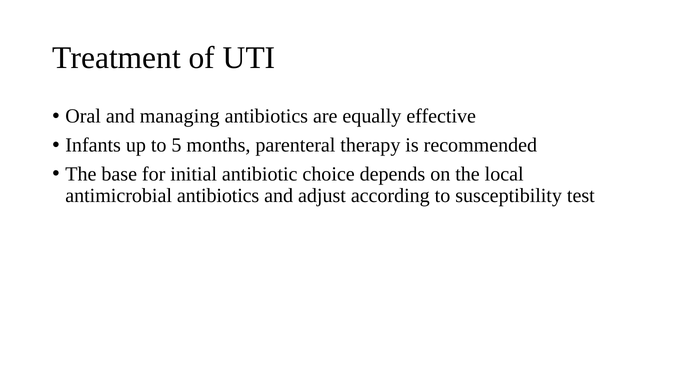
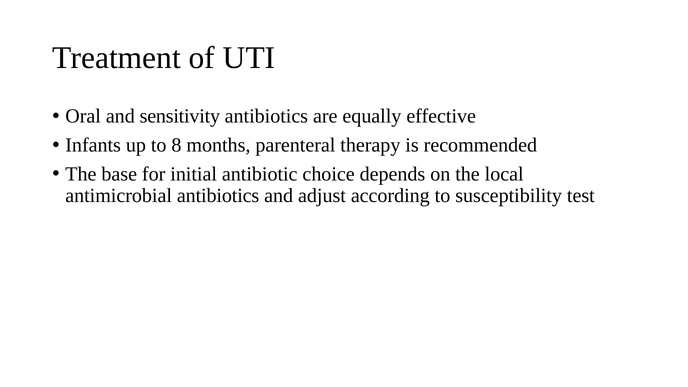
managing: managing -> sensitivity (180, 116)
5: 5 -> 8 (176, 145)
